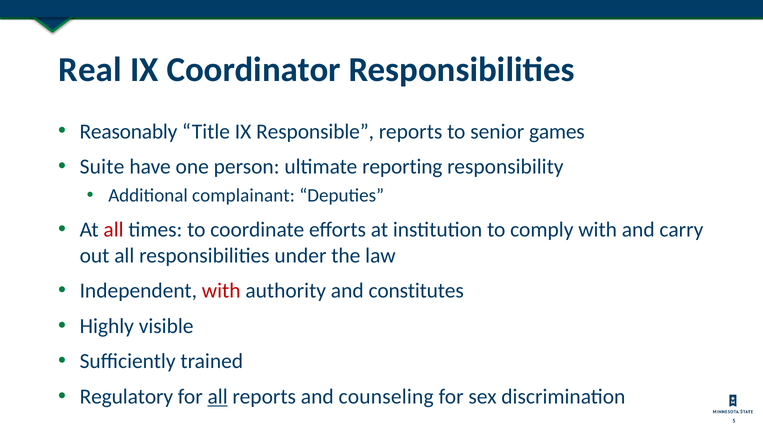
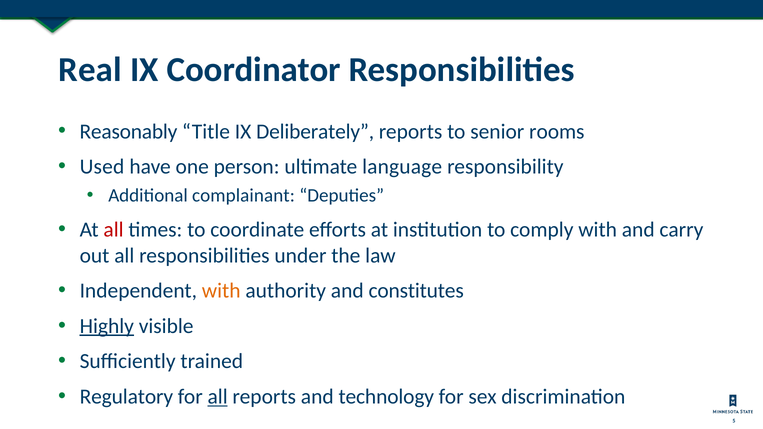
Responsible: Responsible -> Deliberately (315, 131)
games: games -> rooms (557, 131)
Suite: Suite -> Used (102, 167)
reporting: reporting -> language (402, 167)
with colour: red -> orange (221, 291)
Highly underline: none -> present (107, 326)
counseling: counseling -> technology (386, 397)
